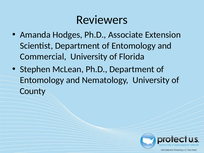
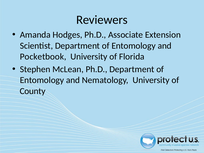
Commercial: Commercial -> Pocketbook (43, 57)
